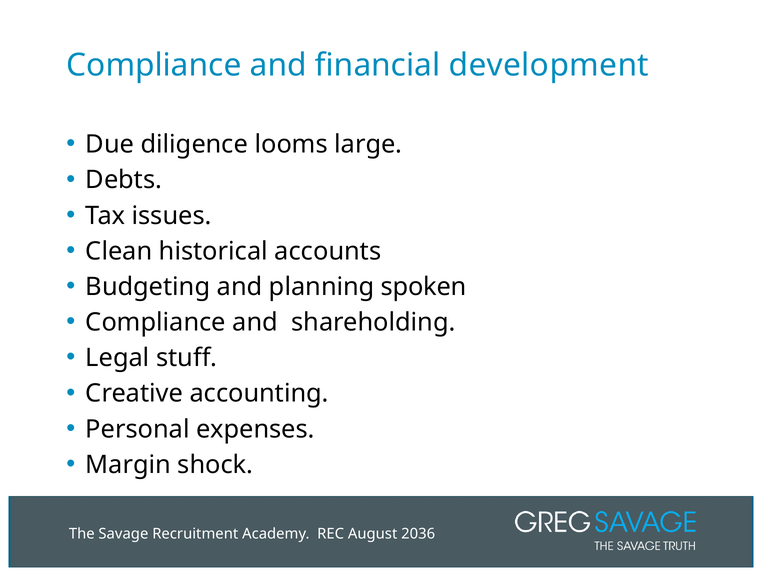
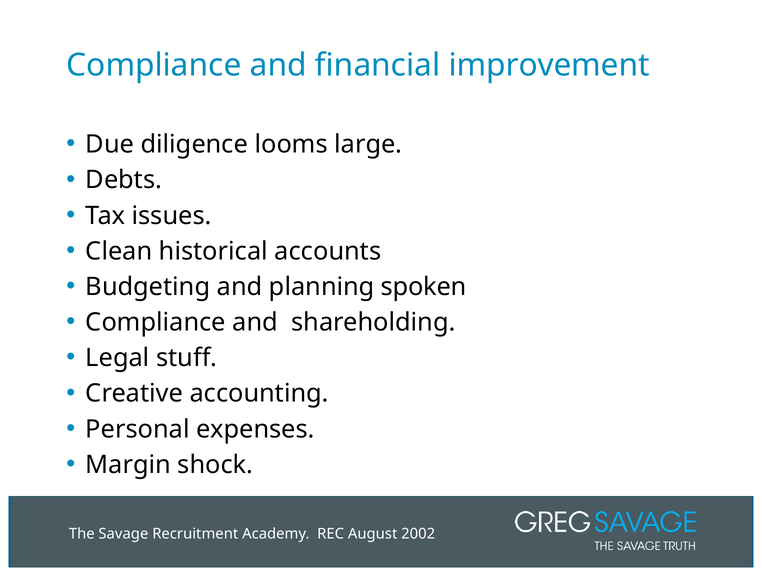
development: development -> improvement (549, 65)
2036: 2036 -> 2002 (418, 533)
